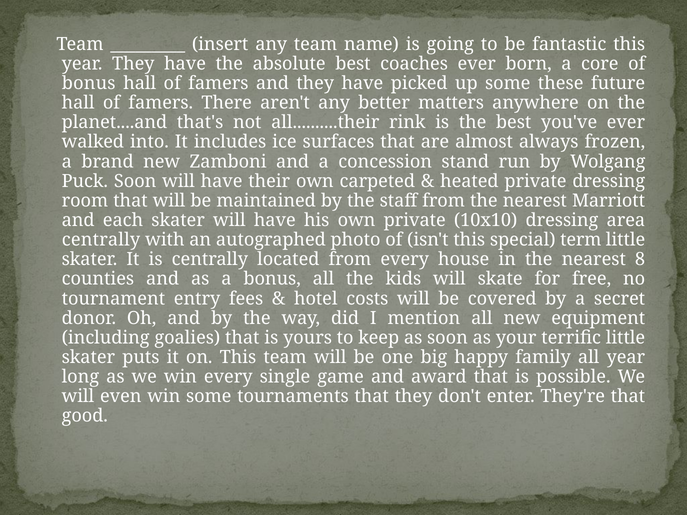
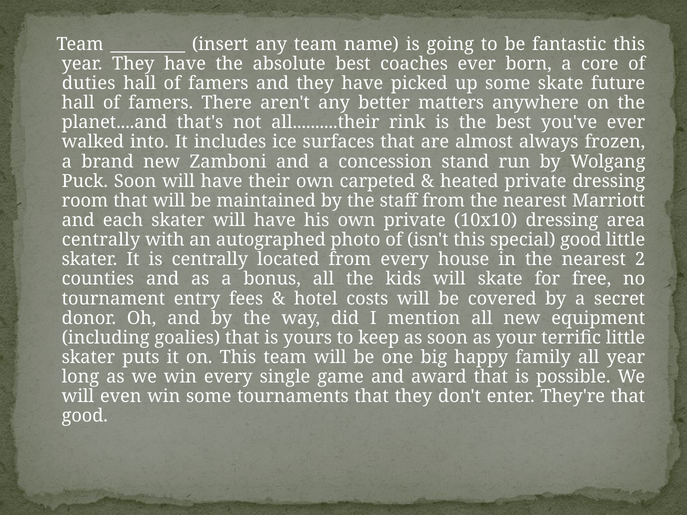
bonus: bonus -> duties (89, 83)
some these: these -> skate (561, 83)
special term: term -> good (581, 240)
8: 8 -> 2 (640, 260)
